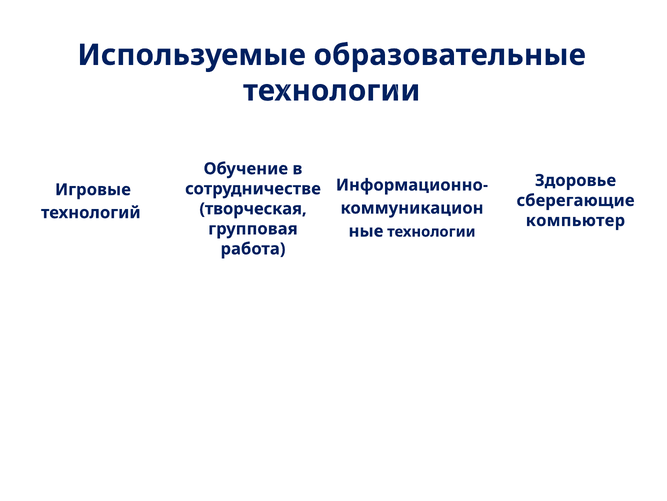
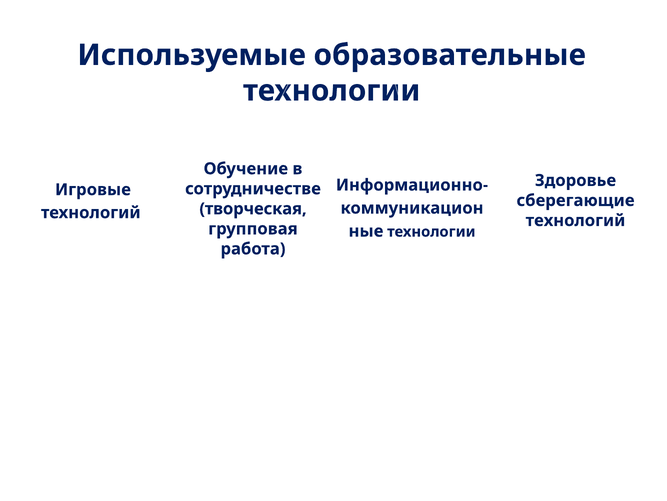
компьютер: компьютер -> технологий (576, 220)
